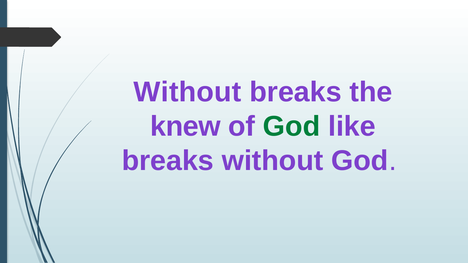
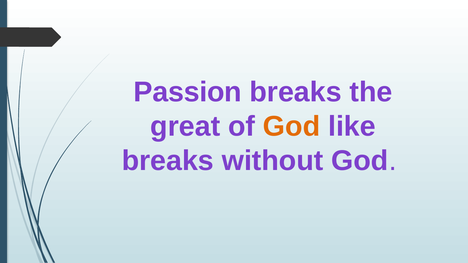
Without: Without -> Passion (188, 92)
knew: knew -> great (185, 126)
God colour: green -> orange (292, 126)
